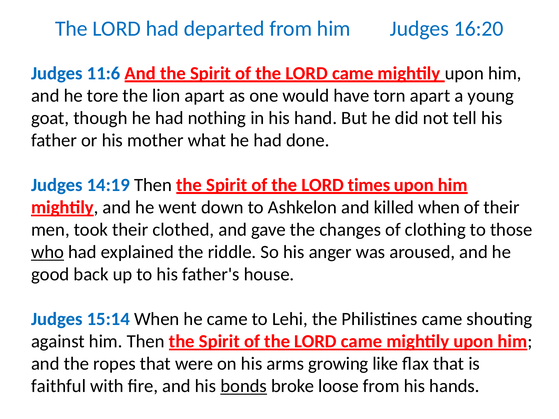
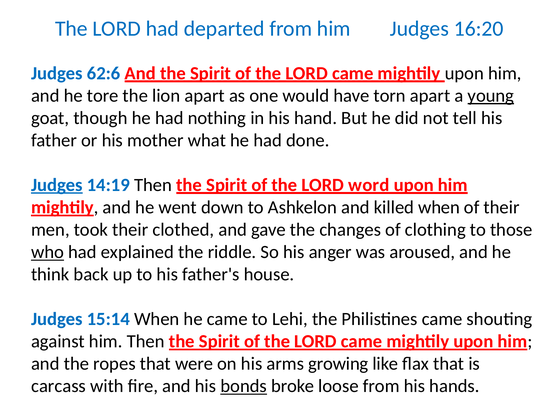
11:6: 11:6 -> 62:6 (104, 73)
young underline: none -> present (491, 96)
Judges underline: none -> present (57, 185)
times: times -> word (369, 185)
good: good -> think (50, 275)
faithful: faithful -> carcass (59, 386)
